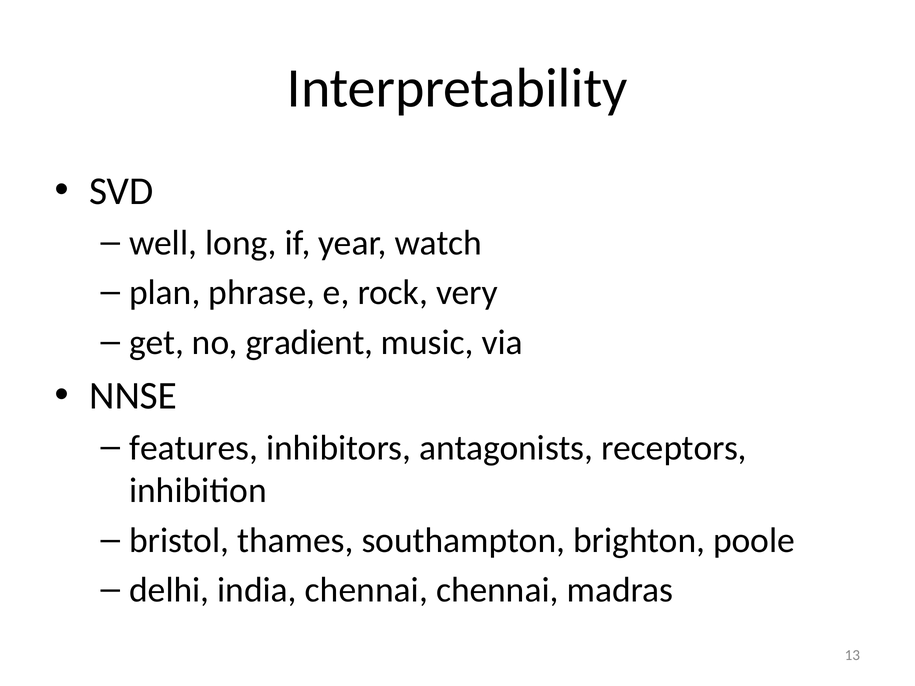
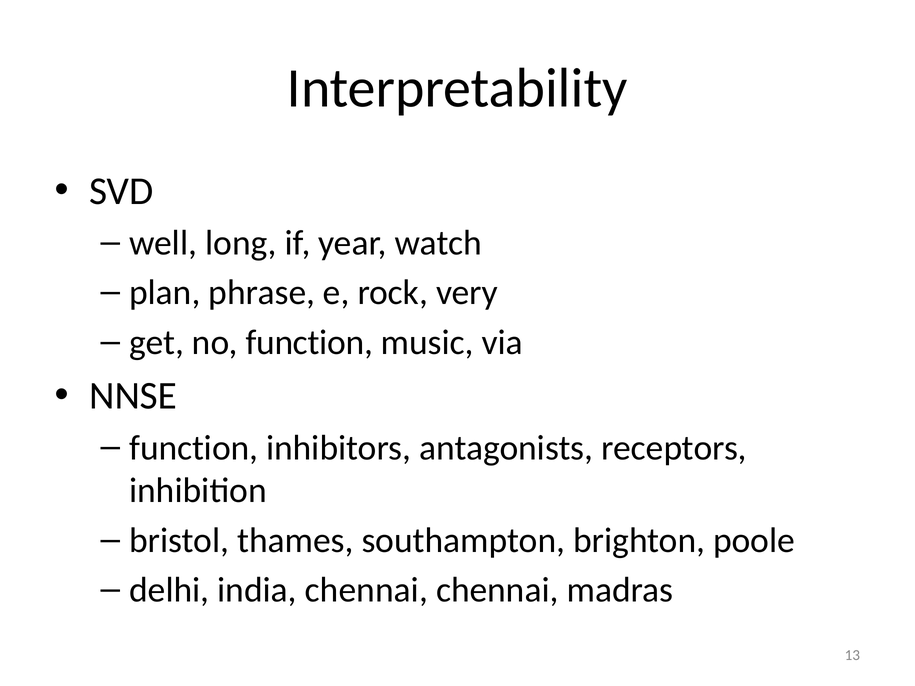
no gradient: gradient -> function (309, 343)
features: features -> function (194, 448)
